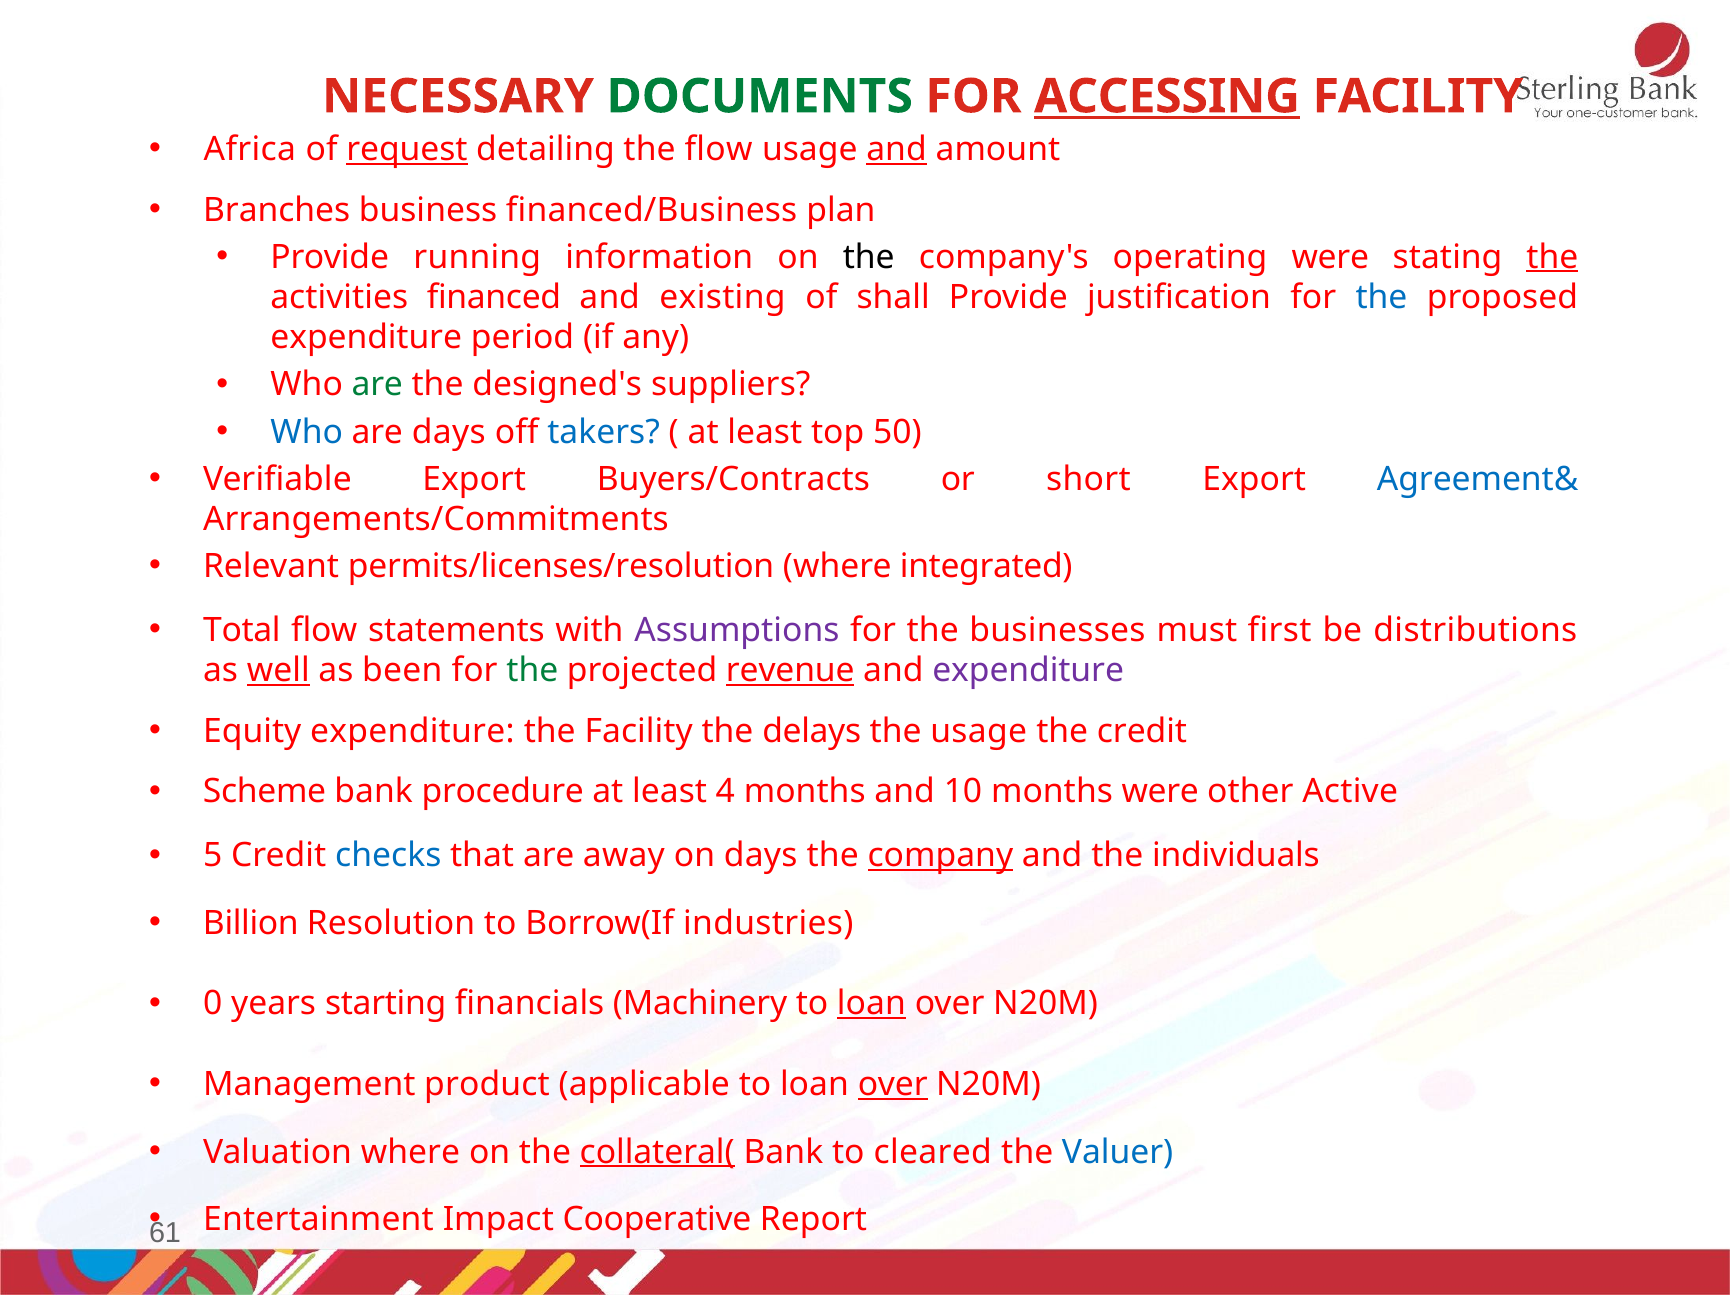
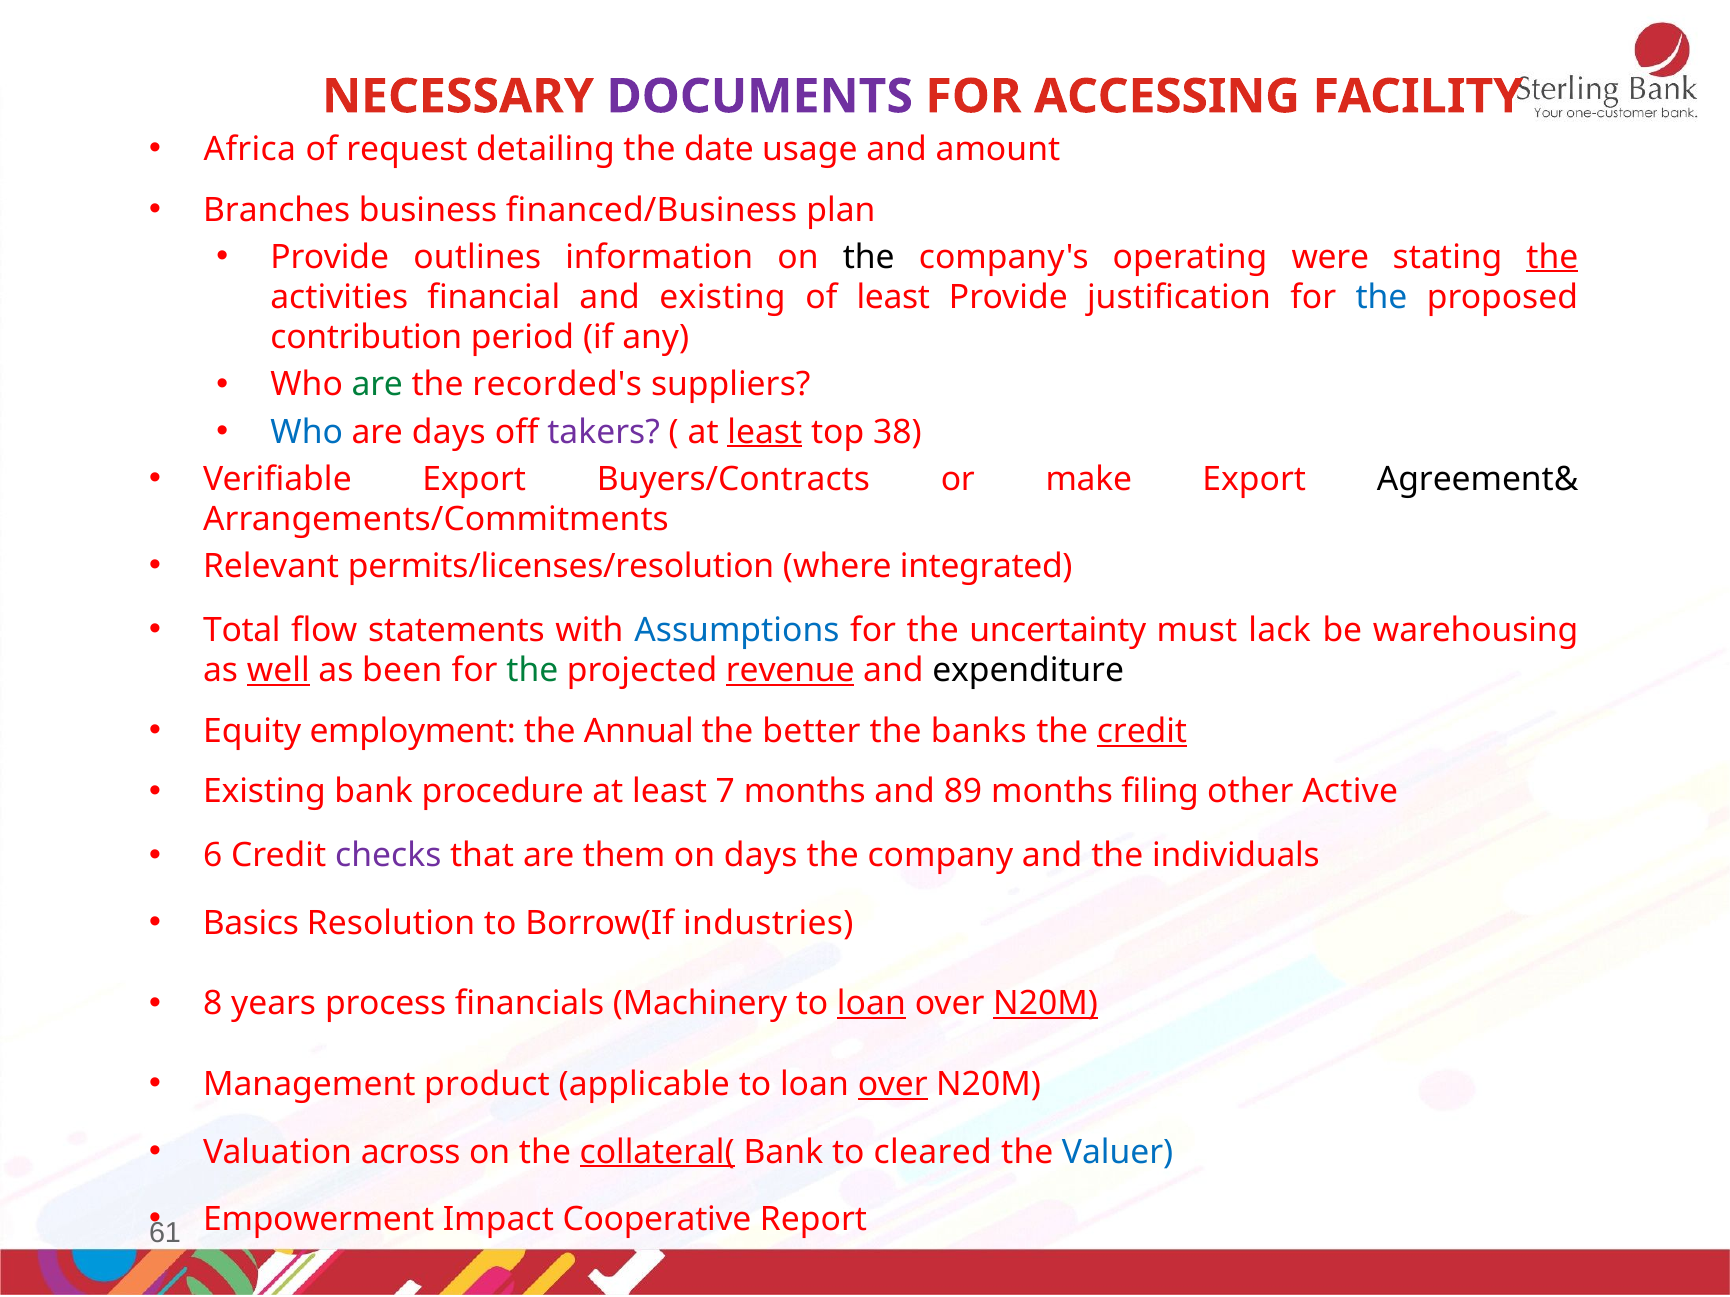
DOCUMENTS colour: green -> purple (760, 97)
ACCESSING underline: present -> none (1167, 97)
request underline: present -> none (407, 149)
the flow: flow -> date (719, 149)
and underline: present -> none (897, 149)
running: running -> outlines (477, 257)
financed: financed -> financial (494, 298)
of shall: shall -> least (893, 298)
expenditure: expenditure -> contribution (366, 338)
designed's: designed's -> recorded's (557, 385)
takers colour: blue -> purple (604, 432)
least underline: none -> present (765, 432)
50: 50 -> 38 (897, 432)
short: short -> make (1089, 479)
Agreement& colour: blue -> black (1478, 479)
Assumptions colour: purple -> blue (737, 631)
businesses: businesses -> uncertainty (1058, 631)
first: first -> lack (1280, 631)
distributions: distributions -> warehousing (1476, 631)
expenditure colour: purple -> black (1028, 671)
Equity expenditure: expenditure -> employment (413, 732)
the Facility: Facility -> Annual (639, 732)
delays: delays -> better (811, 732)
the usage: usage -> banks (979, 732)
credit underline: none -> present (1142, 732)
Scheme: Scheme -> Existing (264, 792)
4: 4 -> 7 (725, 792)
10: 10 -> 89 (963, 792)
months were: were -> filing (1160, 792)
5: 5 -> 6 (213, 856)
checks colour: blue -> purple (388, 856)
away: away -> them (624, 856)
company underline: present -> none (940, 856)
Billion: Billion -> Basics (251, 923)
0: 0 -> 8 (213, 1004)
starting: starting -> process (386, 1004)
N20M underline: none -> present (1046, 1004)
Valuation where: where -> across (411, 1152)
Entertainment: Entertainment -> Empowerment (319, 1220)
